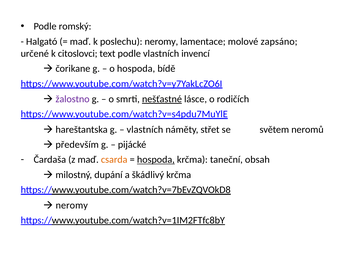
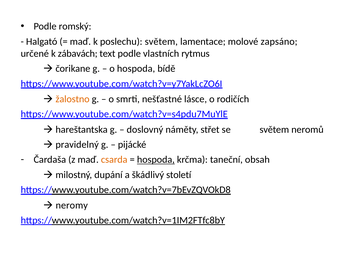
poslechu neromy: neromy -> světem (161, 42)
citoslovci: citoslovci -> zábavách (78, 54)
invencí: invencí -> rytmus (195, 54)
žalostno colour: purple -> orange (73, 99)
nešťastné underline: present -> none (162, 99)
vlastních: vlastních -> doslovný (145, 130)
především: především -> pravidelný (77, 145)
škádlivý krčma: krčma -> století (179, 175)
